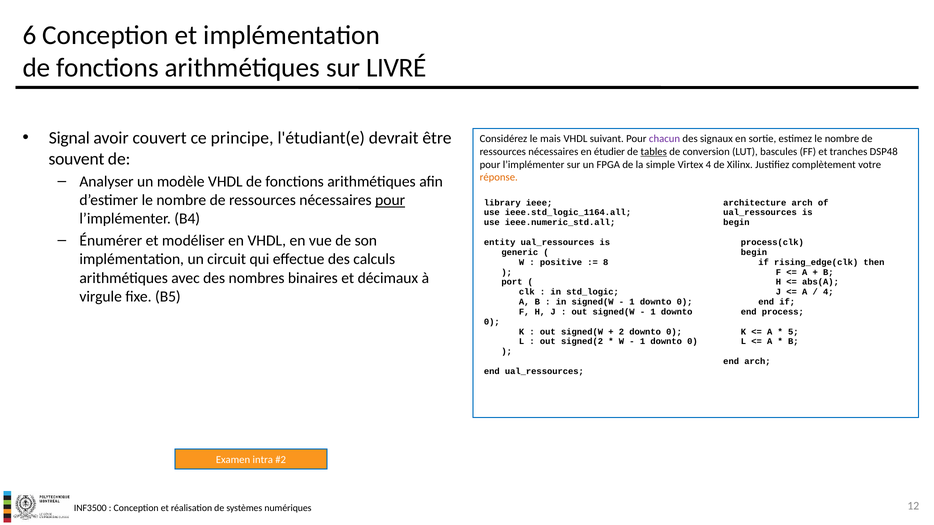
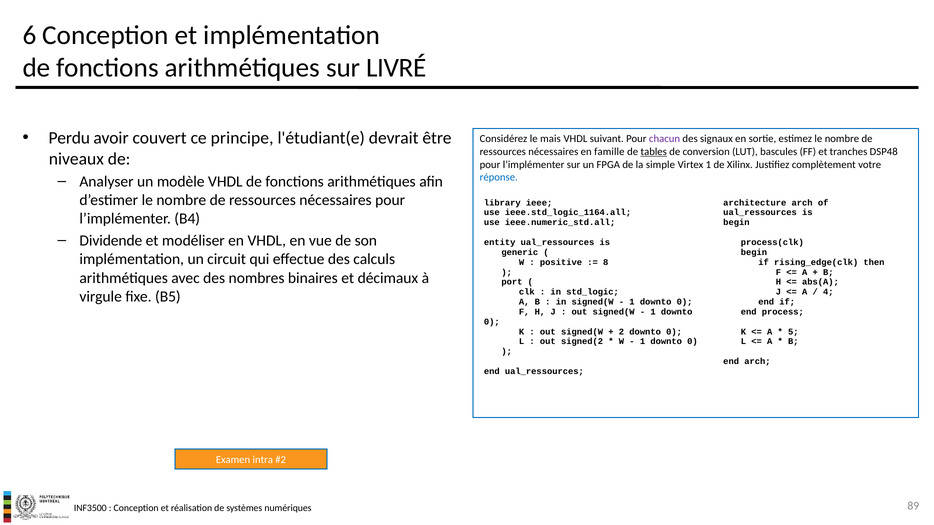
Signal: Signal -> Perdu (69, 138)
étudier: étudier -> famille (609, 152)
souvent: souvent -> niveaux (76, 159)
Virtex 4: 4 -> 1 (708, 165)
réponse colour: orange -> blue (499, 178)
pour underline: present -> none (390, 200)
Énumérer: Énumérer -> Dividende (111, 241)
12: 12 -> 89 (913, 506)
